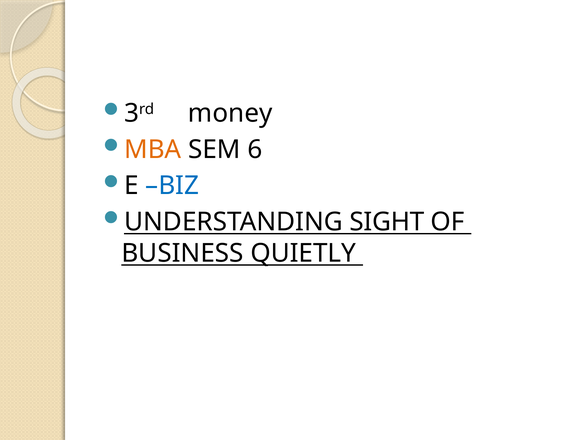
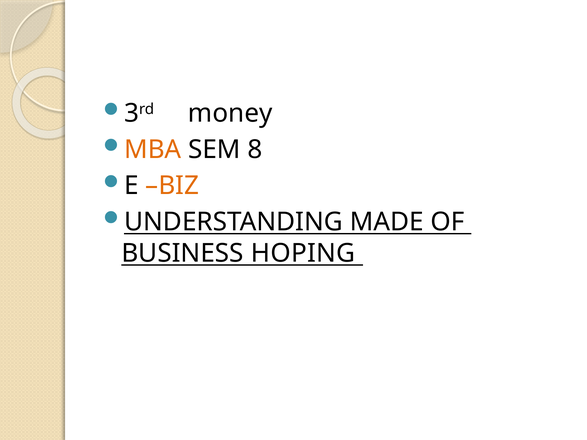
6: 6 -> 8 (255, 150)
BIZ colour: blue -> orange (172, 186)
SIGHT: SIGHT -> MADE (387, 222)
QUIETLY: QUIETLY -> HOPING (303, 253)
